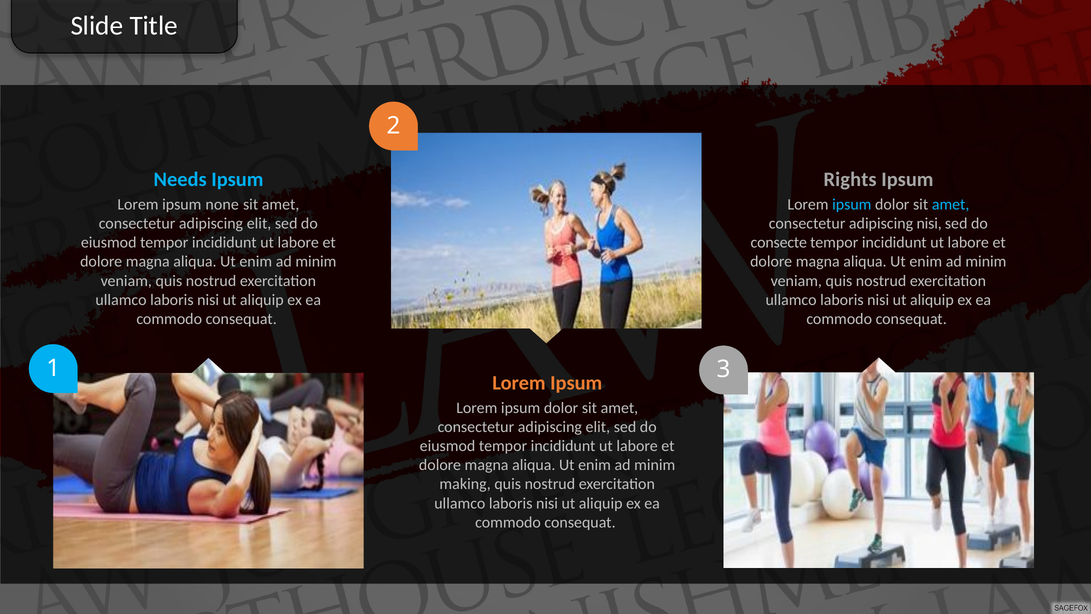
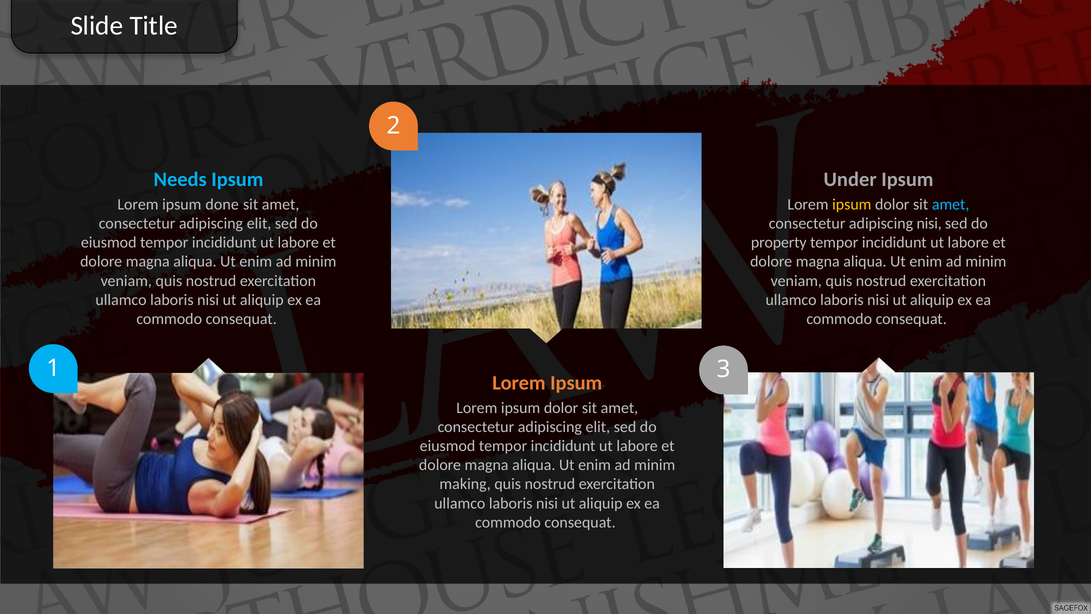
Rights: Rights -> Under (850, 180)
none: none -> done (222, 204)
ipsum colour: light blue -> yellow (852, 204)
consecte: consecte -> property (779, 242)
